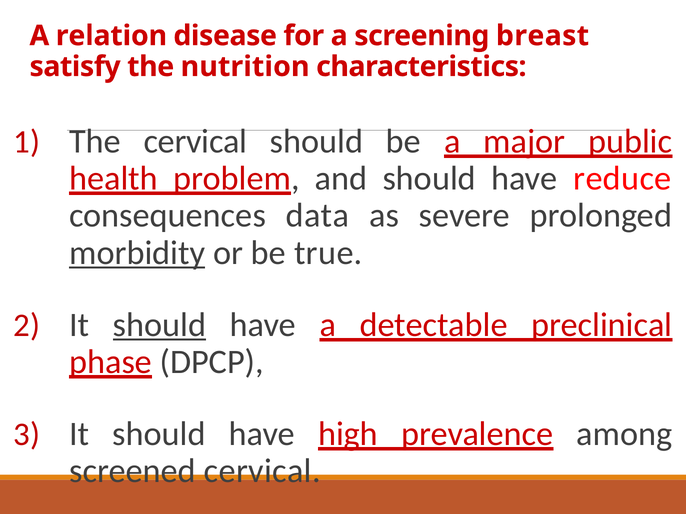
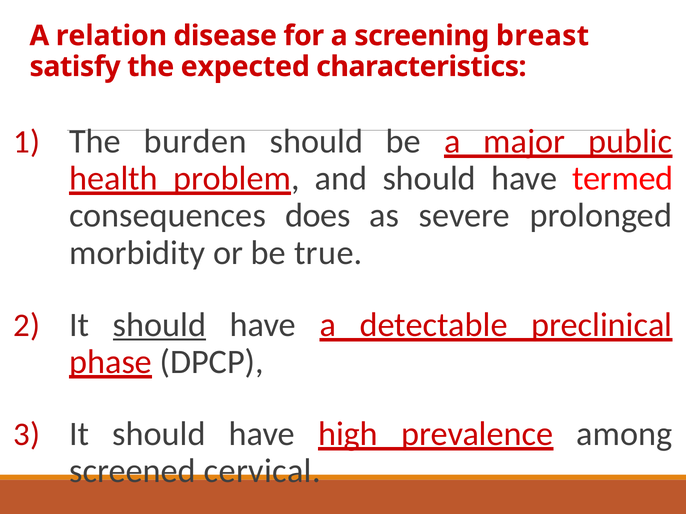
nutrition: nutrition -> expected (245, 67)
The cervical: cervical -> burden (195, 142)
reduce: reduce -> termed (623, 179)
data: data -> does (318, 216)
morbidity underline: present -> none (137, 253)
